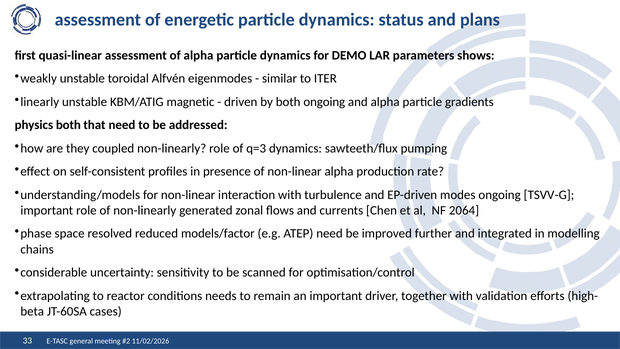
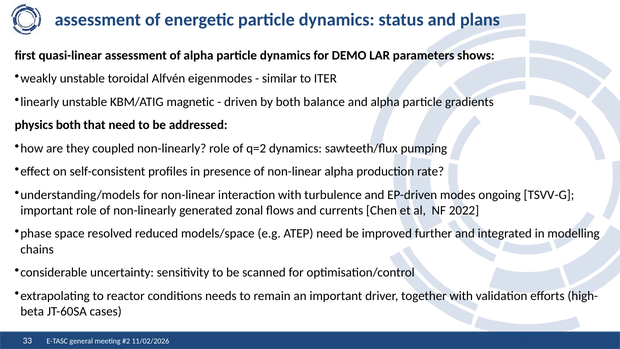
both ongoing: ongoing -> balance (324, 102)
q=3: q=3 -> q=2 (256, 148)
2064: 2064 -> 2022 (464, 210)
models/factor: models/factor -> models/space (218, 234)
